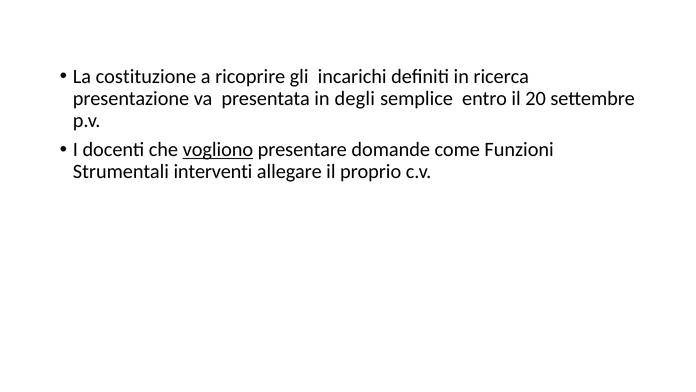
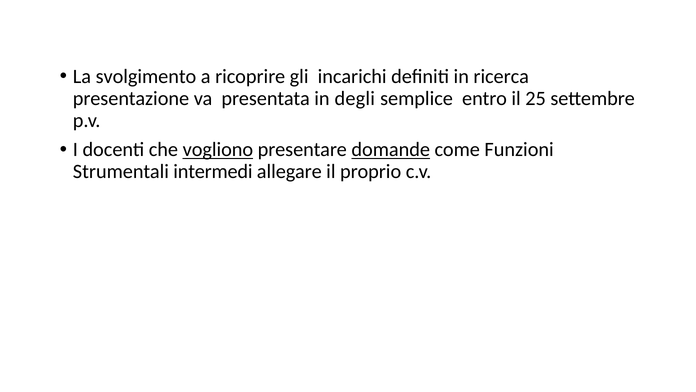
costituzione: costituzione -> svolgimento (146, 76)
20: 20 -> 25 (536, 98)
domande underline: none -> present (391, 150)
interventi: interventi -> intermedi (213, 171)
